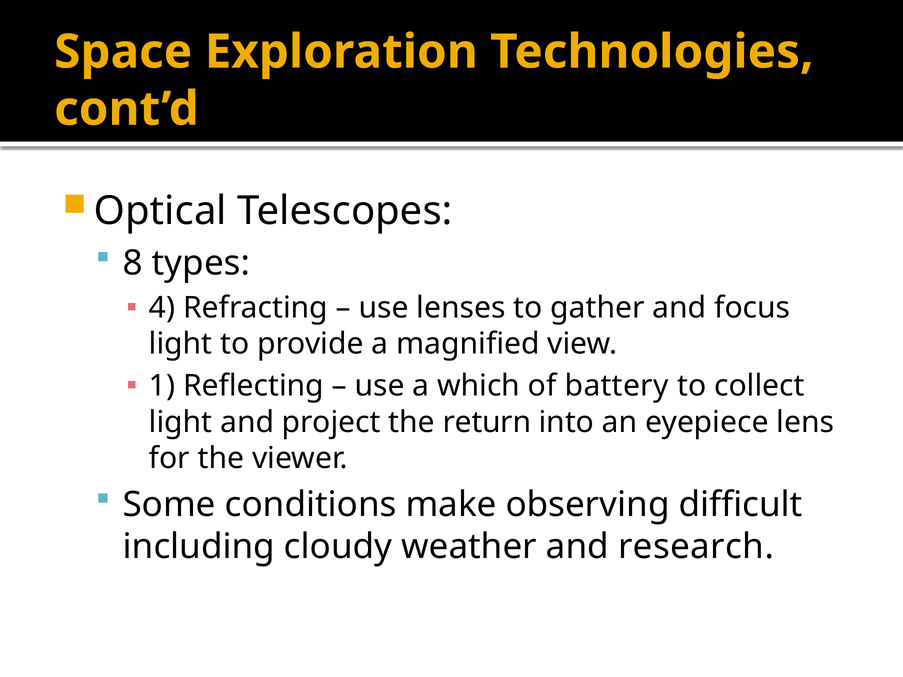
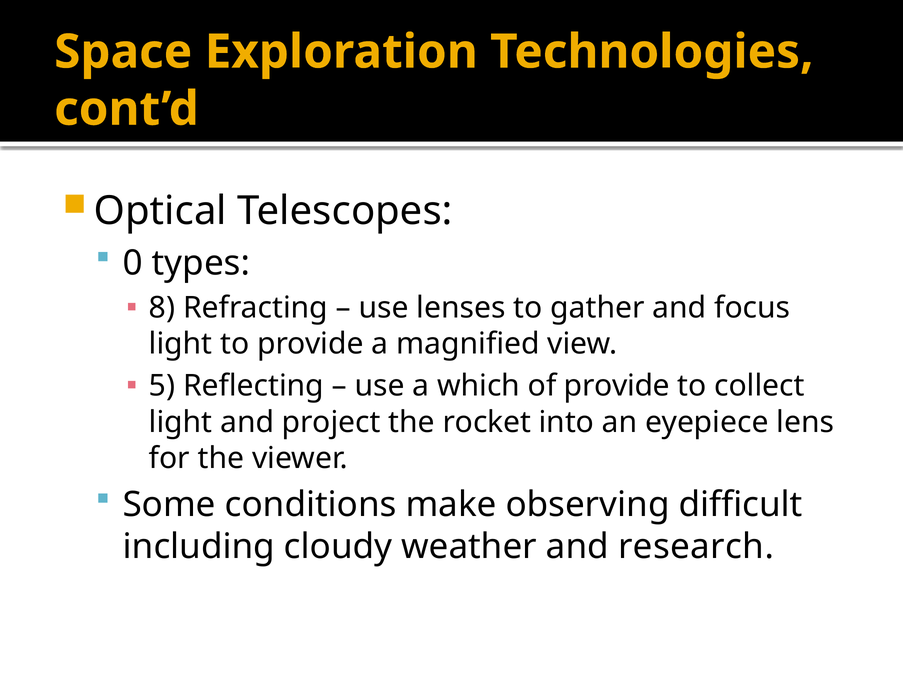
8: 8 -> 0 (133, 263)
4: 4 -> 8 (162, 308)
1: 1 -> 5 (162, 386)
of battery: battery -> provide (617, 386)
return: return -> rocket (487, 422)
